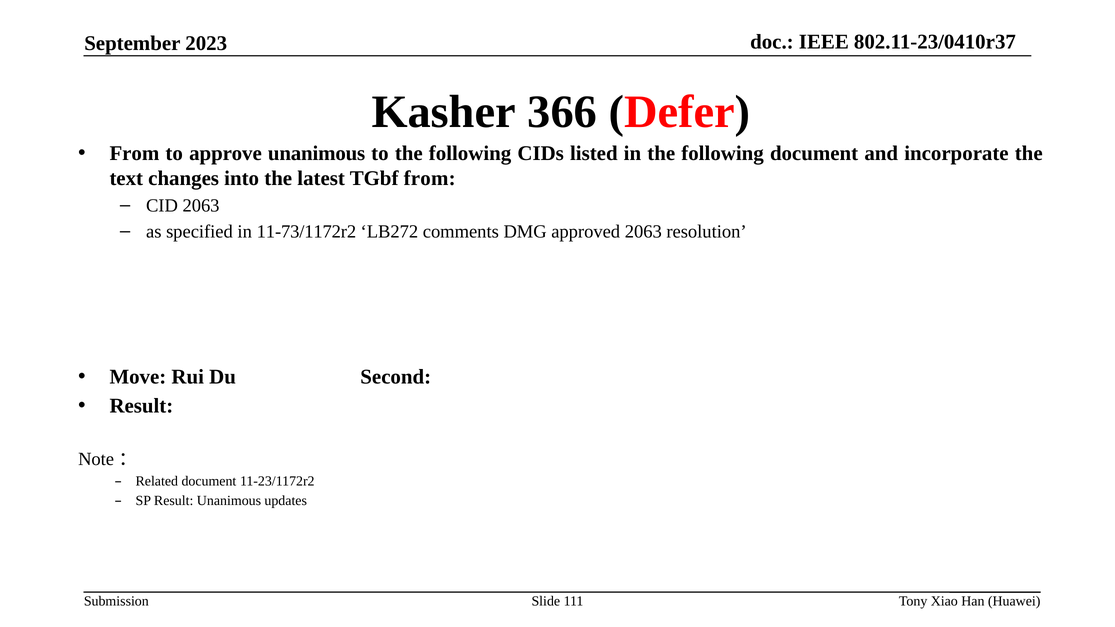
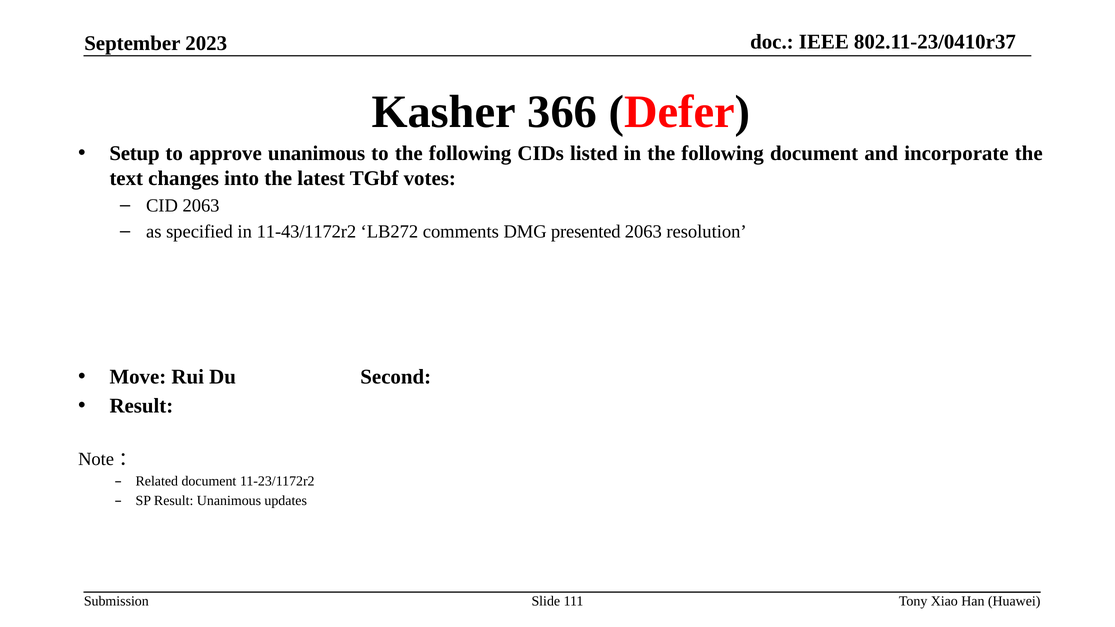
From: From -> Setup (135, 153)
TGbf from: from -> votes (430, 178)
11-73/1172r2: 11-73/1172r2 -> 11-43/1172r2 (306, 232)
approved: approved -> presented (586, 232)
